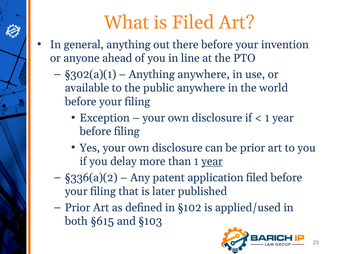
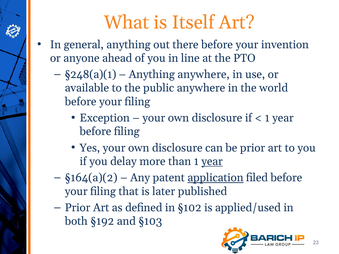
is Filed: Filed -> Itself (193, 22)
§302(a)(1: §302(a)(1 -> §248(a)(1 (90, 75)
§336(a)(2: §336(a)(2 -> §164(a)(2 (91, 178)
application underline: none -> present (215, 178)
§615: §615 -> §192 (102, 221)
